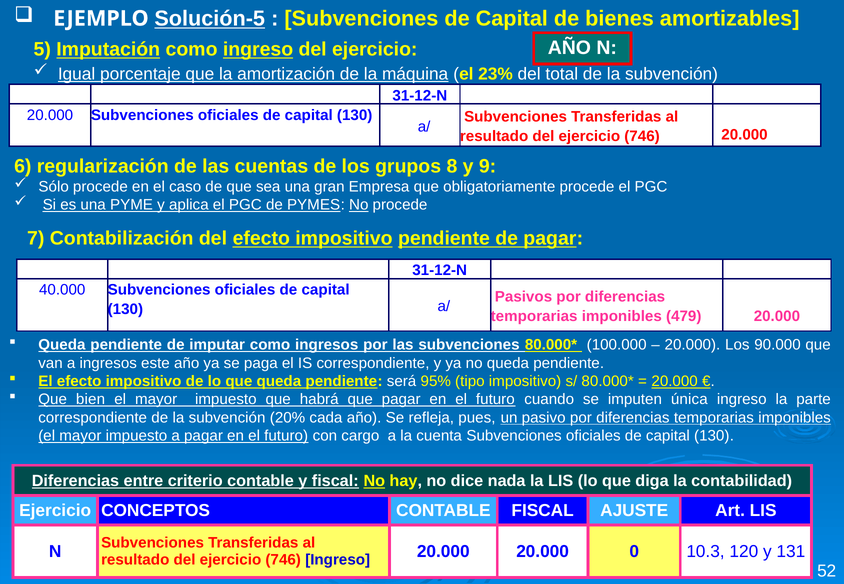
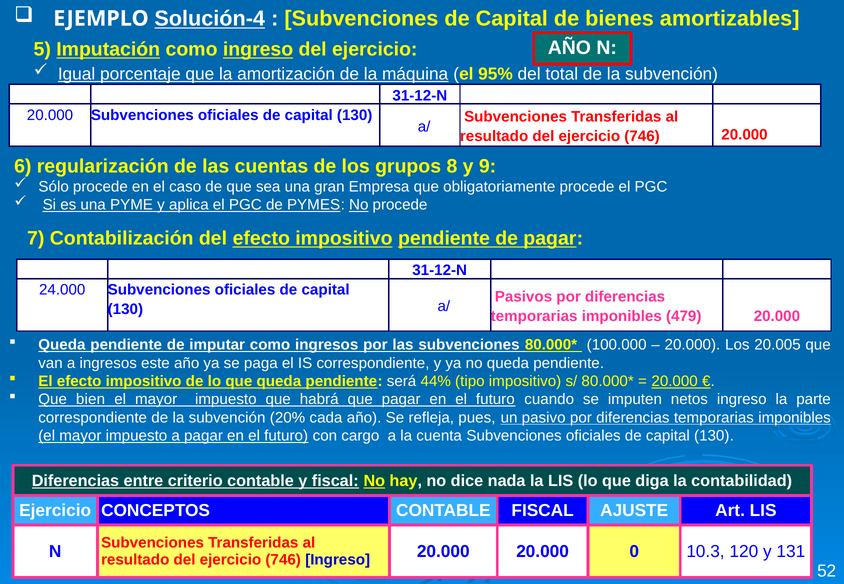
Solución-5: Solución-5 -> Solución-4 (210, 18)
23%: 23% -> 95% (496, 74)
40.000: 40.000 -> 24.000 (62, 290)
90.000: 90.000 -> 20.005 (777, 345)
95%: 95% -> 44% (436, 381)
única: única -> netos (689, 400)
